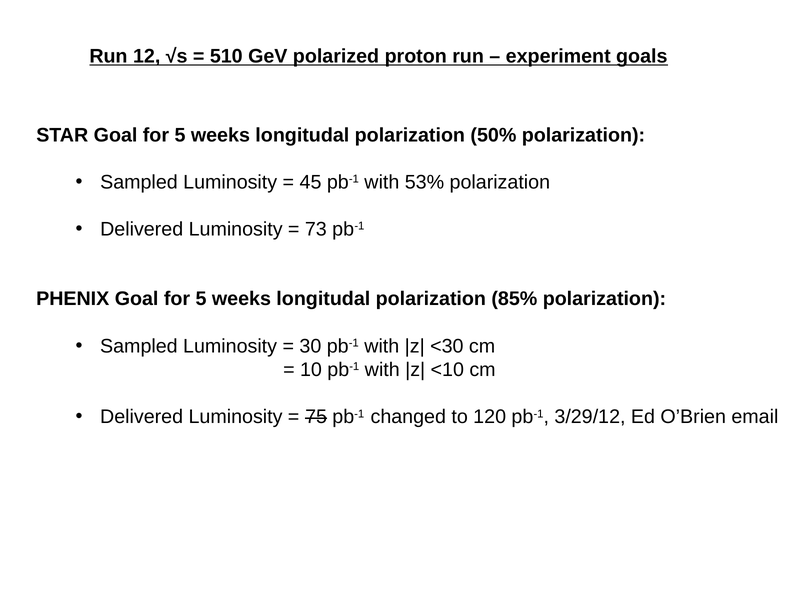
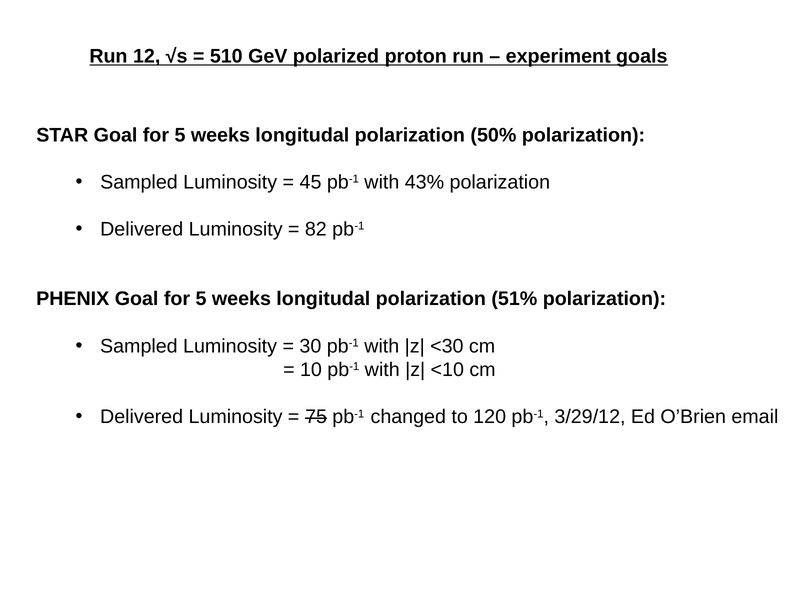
53%: 53% -> 43% (424, 182)
73: 73 -> 82 (316, 230)
85%: 85% -> 51% (514, 299)
